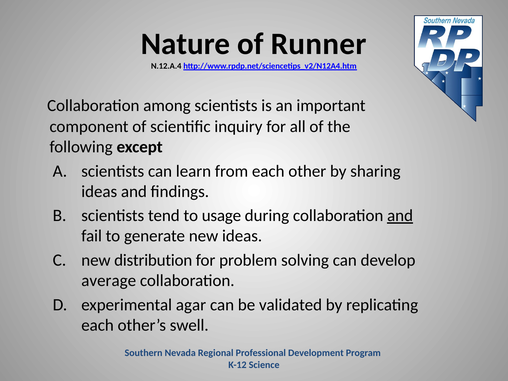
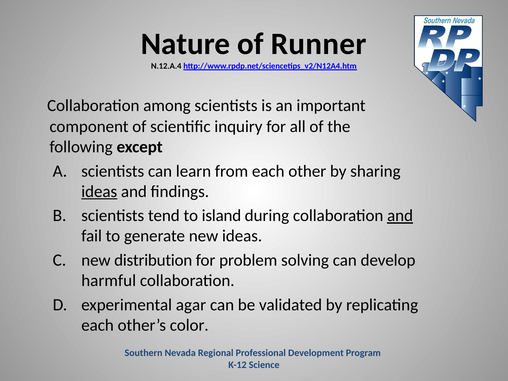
ideas underline: none -> present (99, 191)
usage: usage -> island (221, 216)
average: average -> harmful (109, 281)
swell: swell -> color (189, 325)
